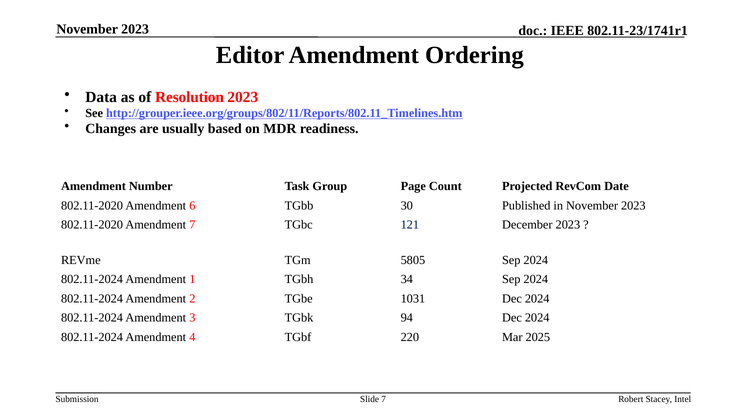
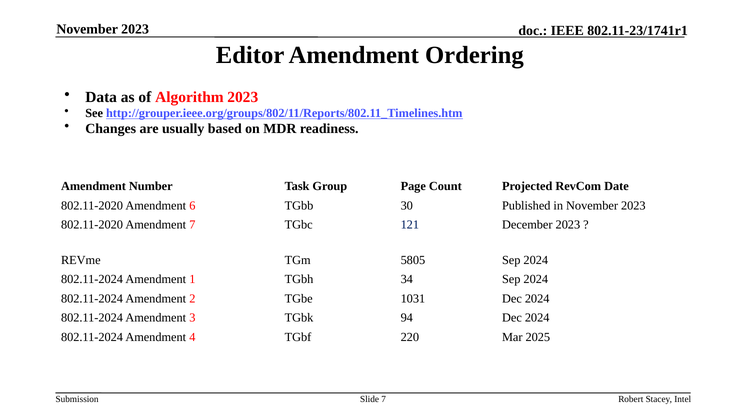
Resolution: Resolution -> Algorithm (189, 97)
